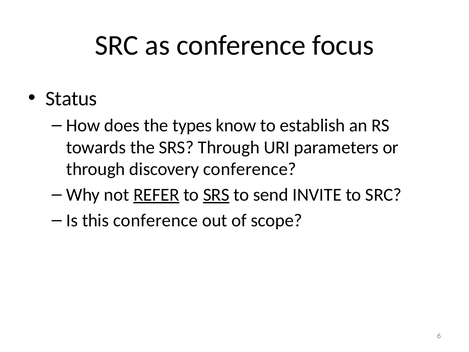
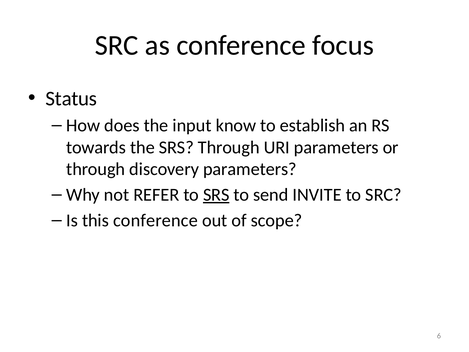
types: types -> input (192, 125)
discovery conference: conference -> parameters (250, 169)
REFER underline: present -> none (156, 195)
